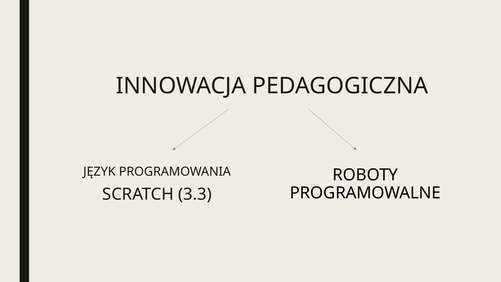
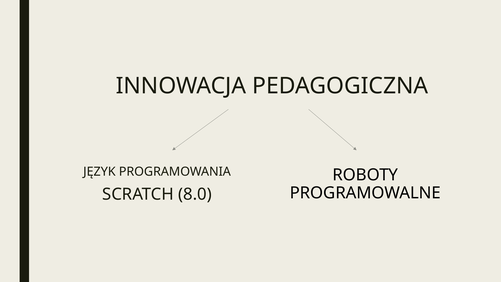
3.3: 3.3 -> 8.0 (195, 194)
